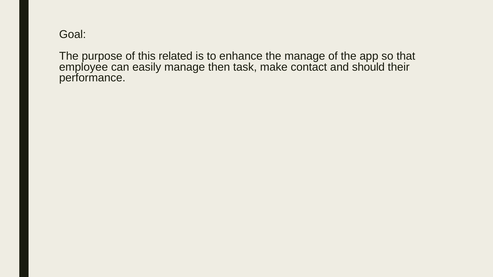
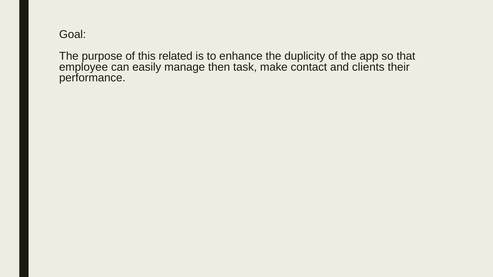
the manage: manage -> duplicity (305, 56)
should: should -> clients (368, 67)
